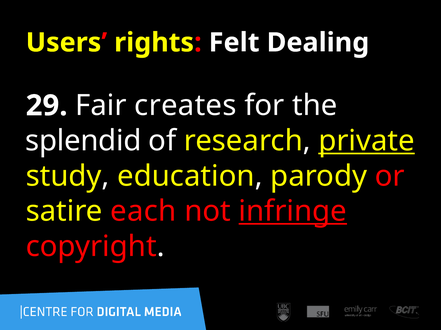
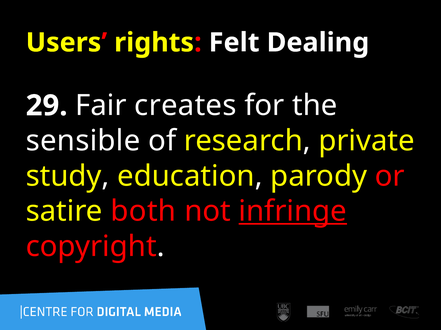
splendid: splendid -> sensible (83, 141)
private underline: present -> none (367, 141)
each: each -> both (143, 212)
